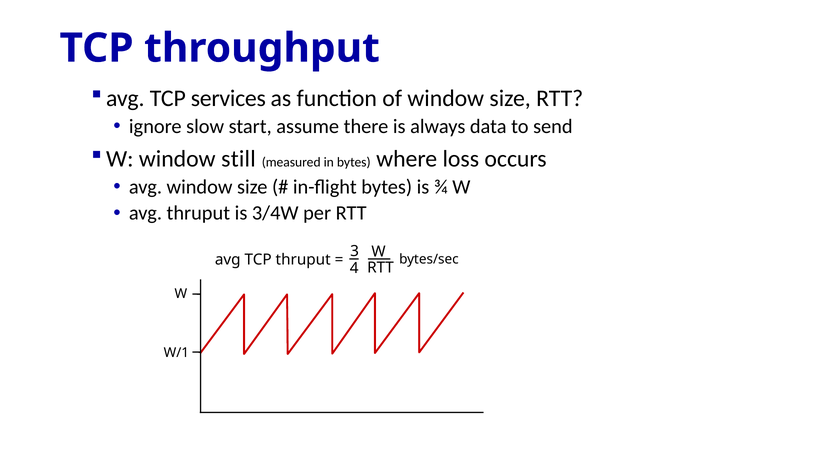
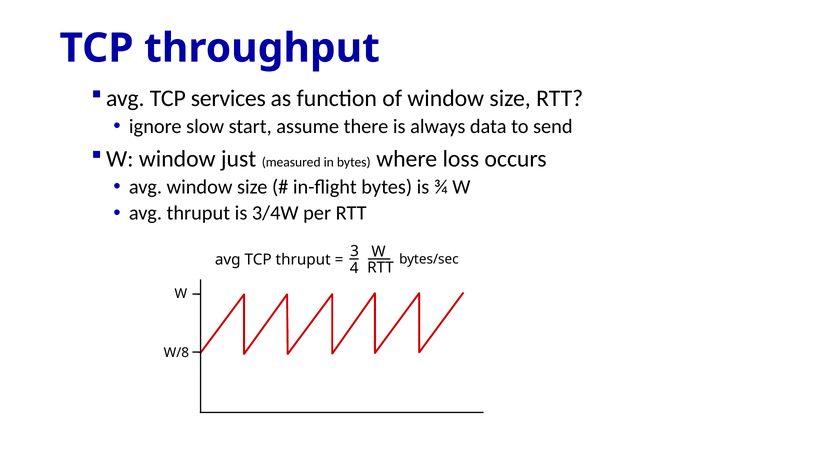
still: still -> just (239, 159)
W/1: W/1 -> W/8 (176, 352)
